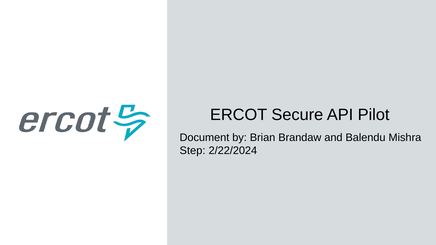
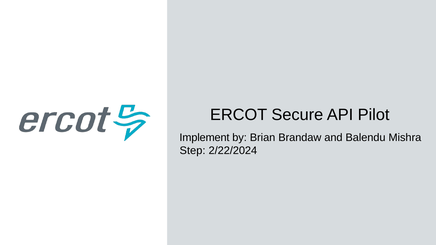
Document: Document -> Implement (204, 138)
